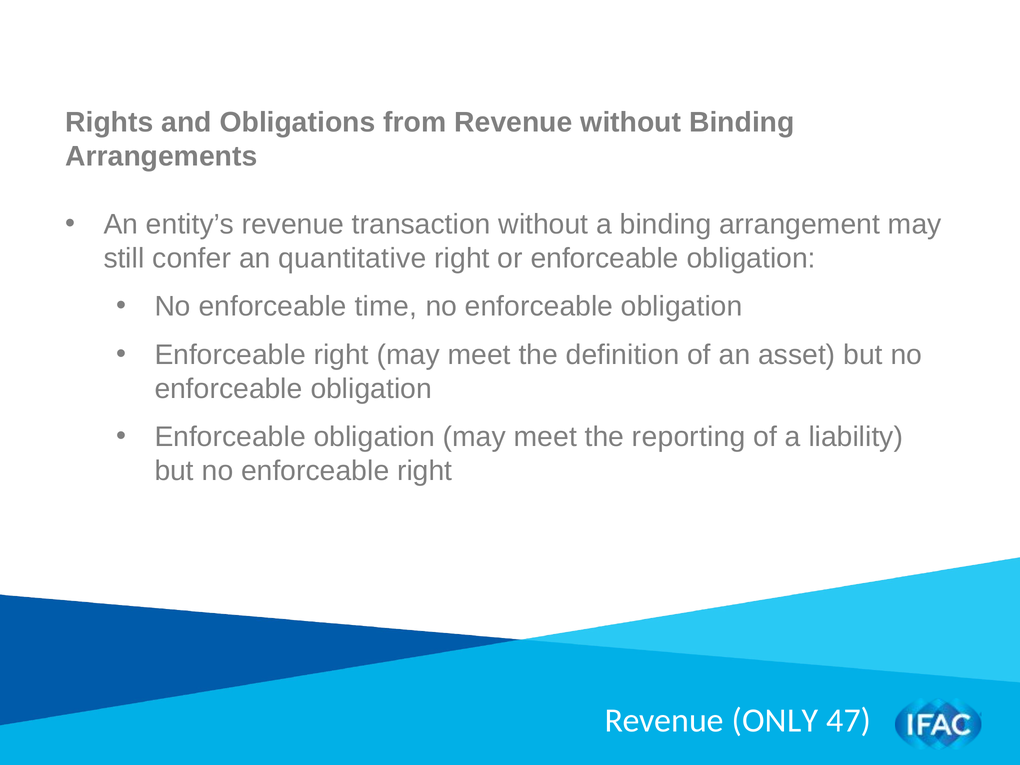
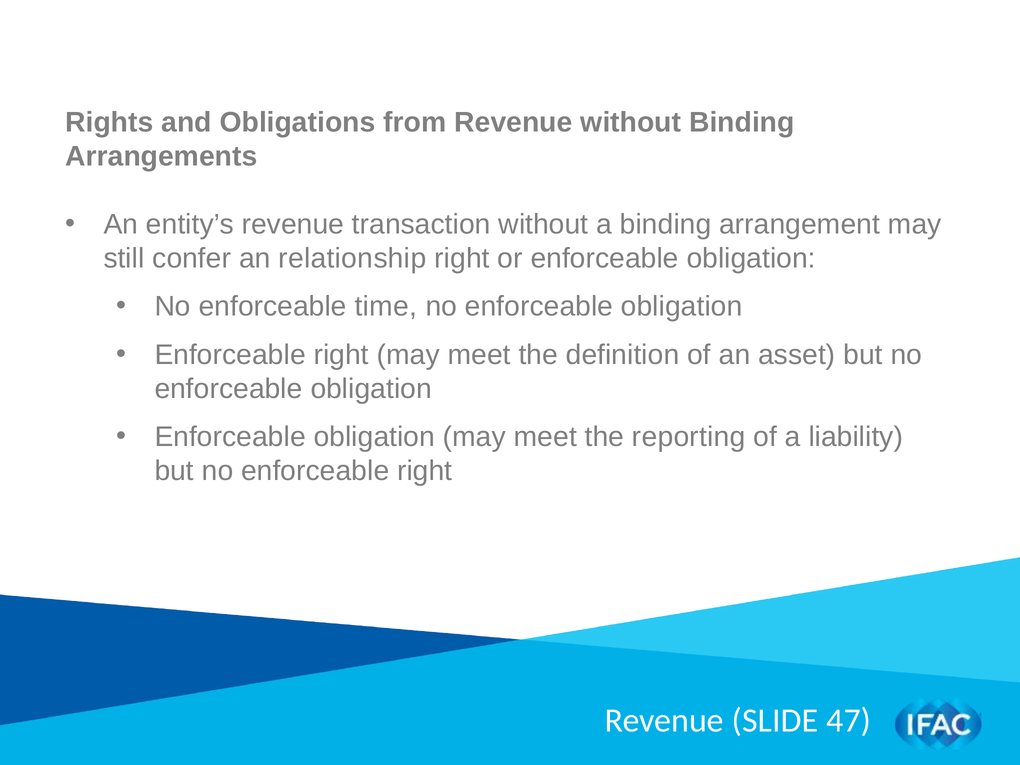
quantitative: quantitative -> relationship (352, 258)
ONLY: ONLY -> SLIDE (775, 721)
